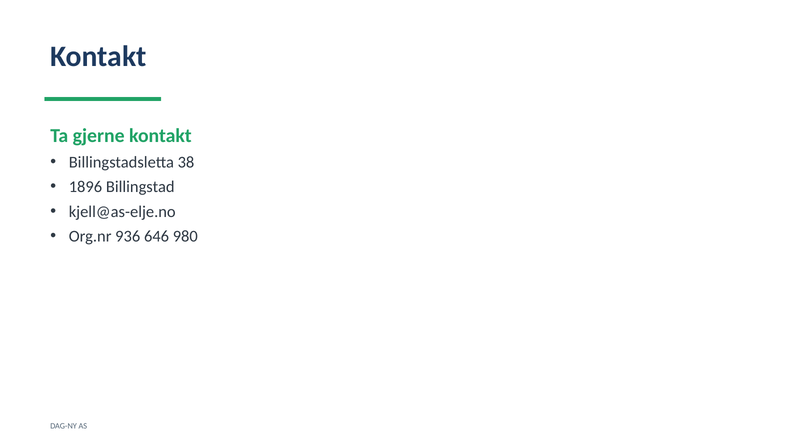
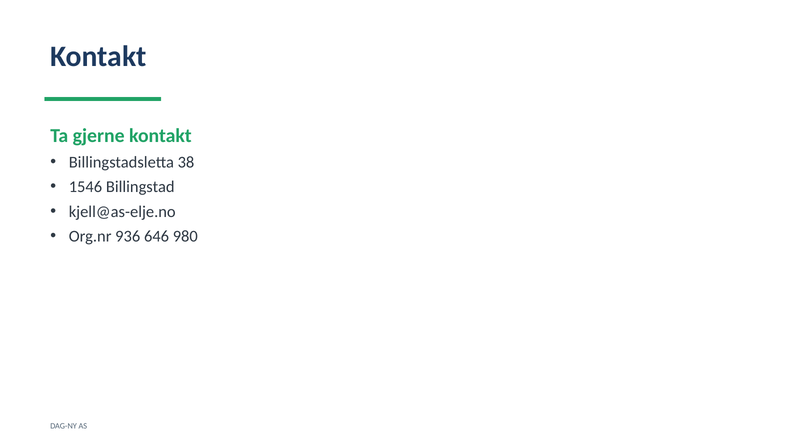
1896: 1896 -> 1546 (85, 187)
